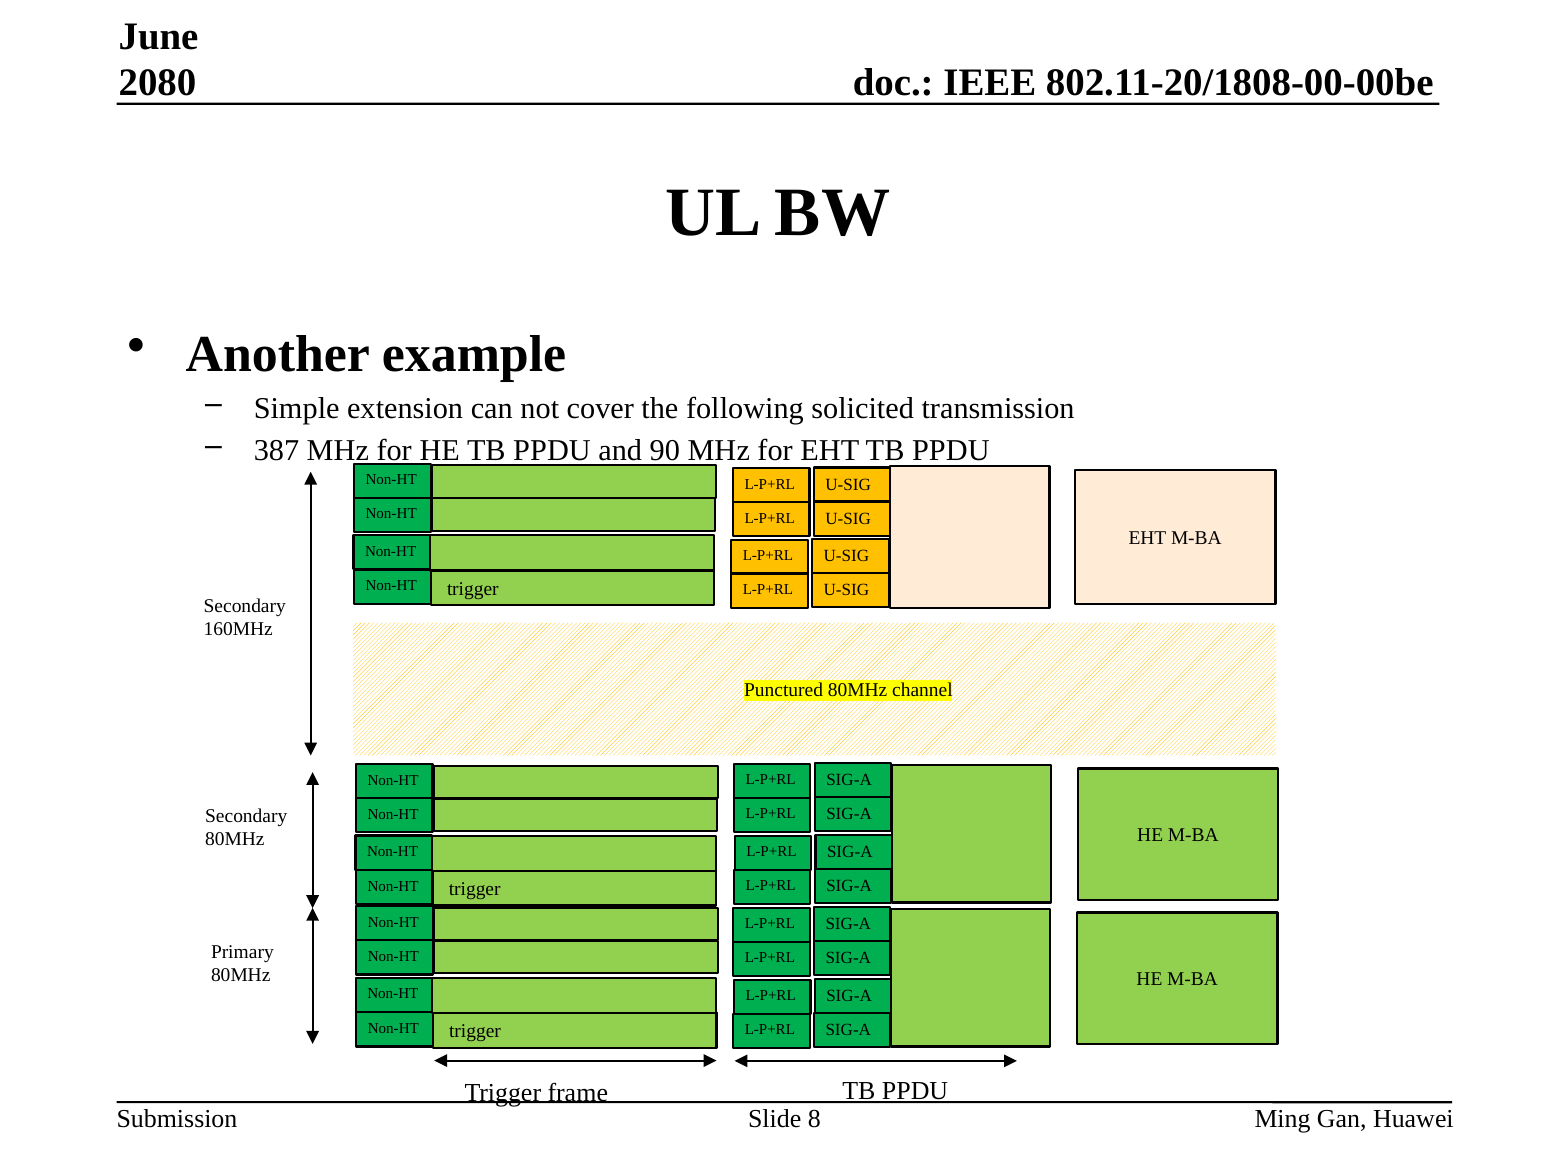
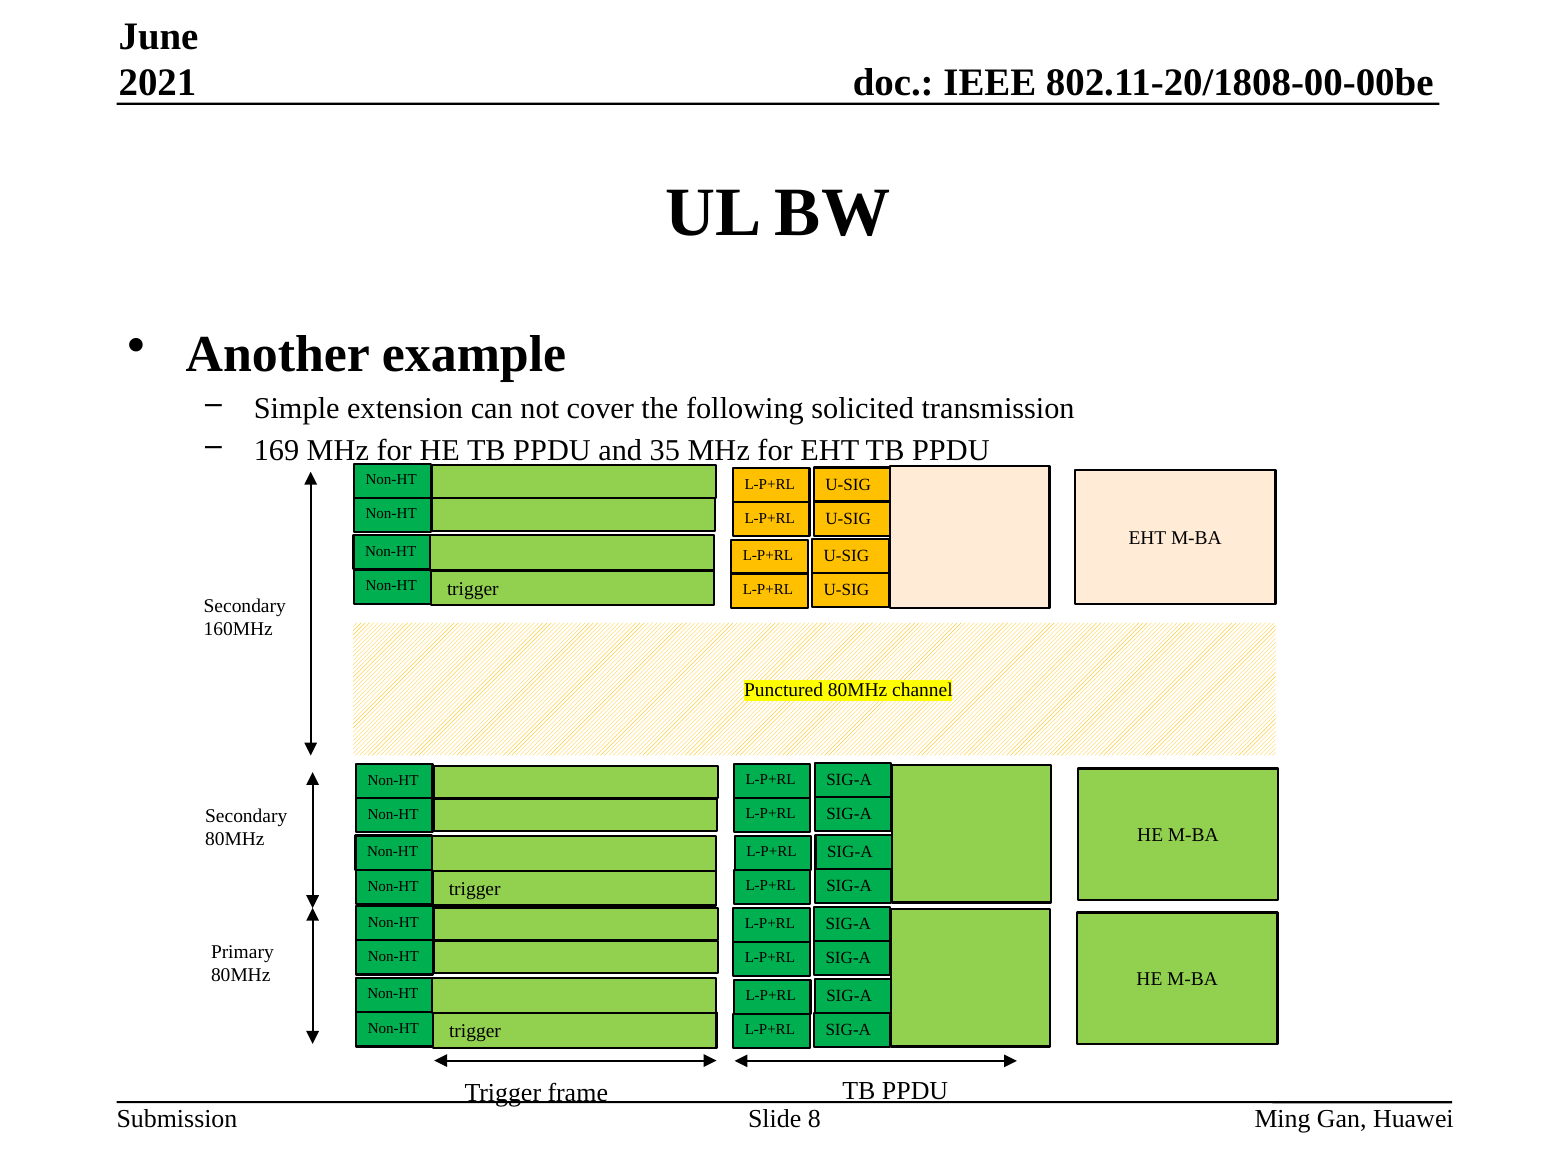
2080: 2080 -> 2021 (157, 83)
387: 387 -> 169 (277, 451)
90: 90 -> 35 (665, 451)
